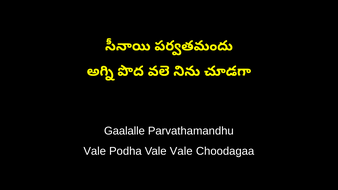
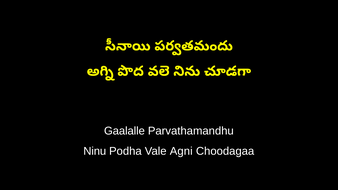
Vale: Vale -> Ninu (95, 151)
Vale Vale: Vale -> Agni (181, 151)
